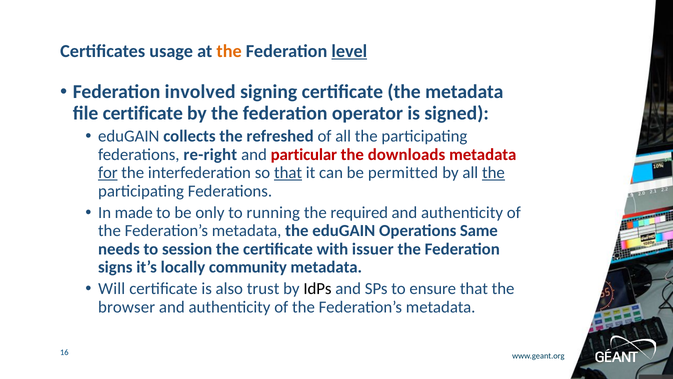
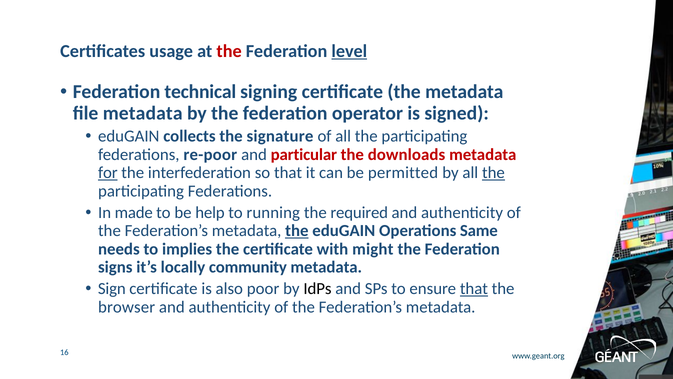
the colour: orange -> red (229, 51)
involved: involved -> technical (200, 92)
file certificate: certificate -> metadata (143, 113)
refreshed: refreshed -> signature (280, 136)
re-right: re-right -> re-poor (210, 154)
that underline: present -> none (288, 173)
only: only -> help (210, 212)
the underline: none -> present (297, 231)
session: session -> implies (187, 249)
issuer: issuer -> might (373, 249)
Will: Will -> Sign (112, 289)
trust: trust -> poor (263, 289)
that underline: none -> present (474, 289)
